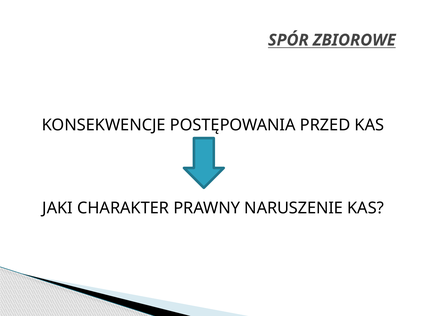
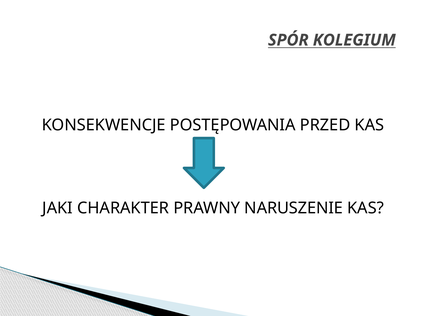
ZBIOROWE: ZBIOROWE -> KOLEGIUM (354, 40)
